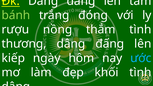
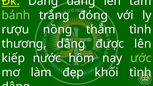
đấng: đấng -> được (110, 44)
ngày: ngày -> nước (47, 58)
ước colour: light blue -> light green (141, 58)
